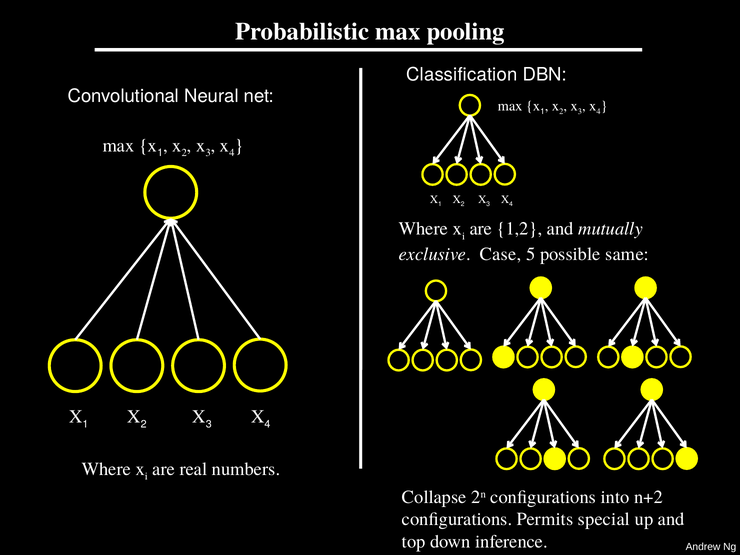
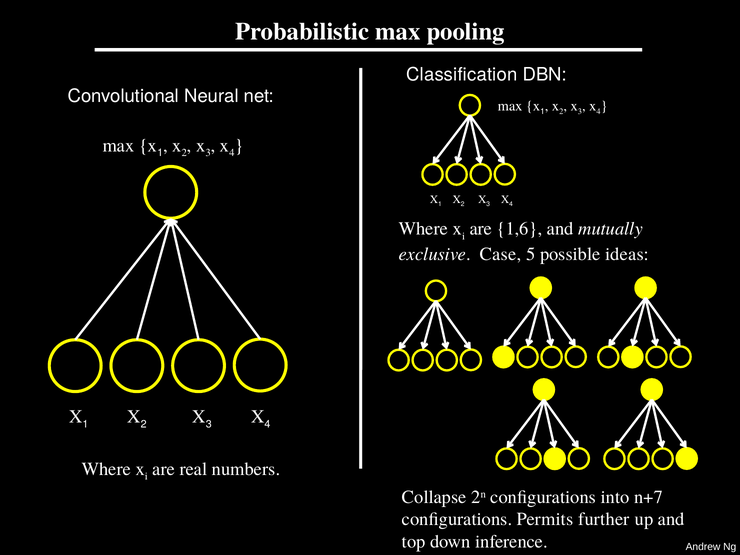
1,2: 1,2 -> 1,6 (519, 229)
same: same -> ideas (627, 254)
n+2: n+2 -> n+7 (649, 497)
special: special -> further (604, 519)
